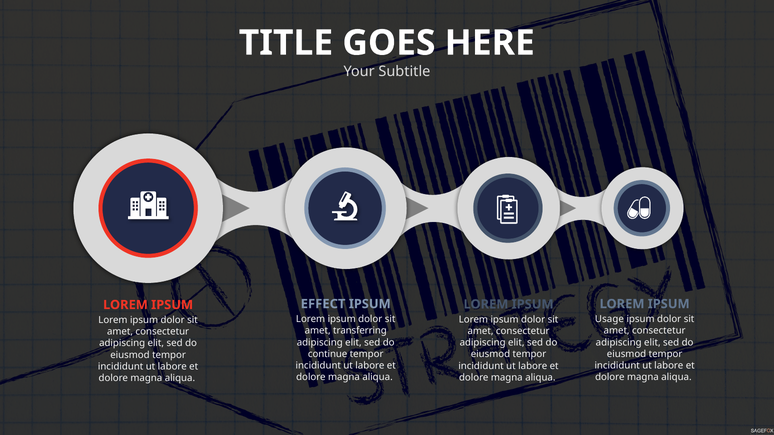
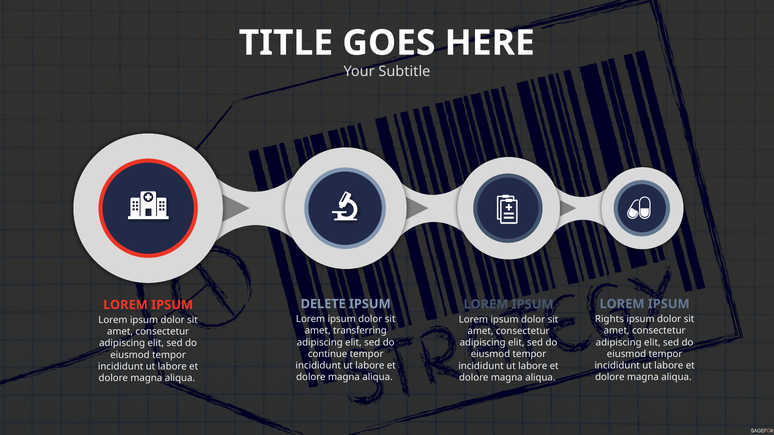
EFFECT: EFFECT -> DELETE (323, 304)
Usage: Usage -> Rights (609, 319)
